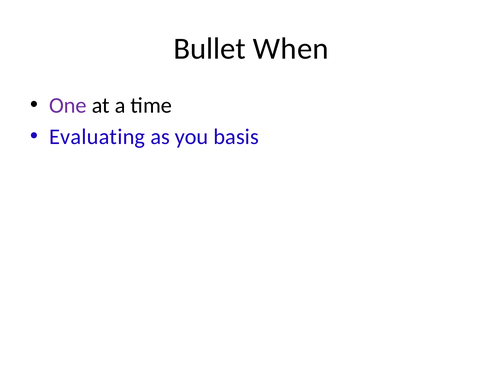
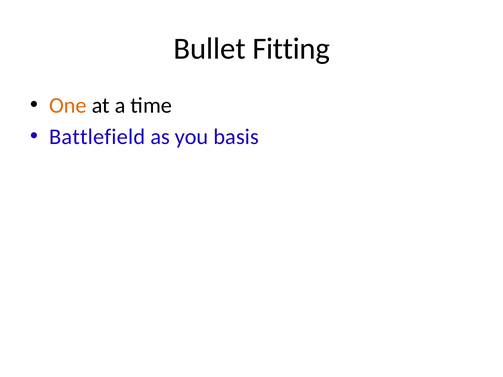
When: When -> Fitting (291, 49)
One colour: purple -> orange (68, 106)
Evaluating: Evaluating -> Battlefield (97, 137)
